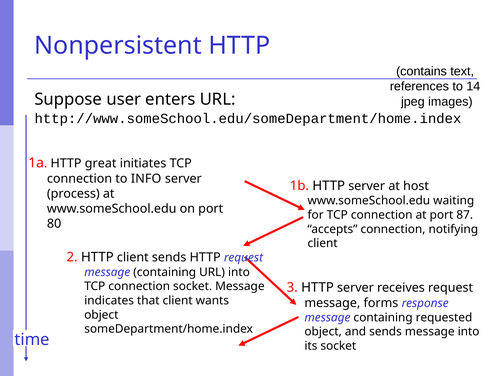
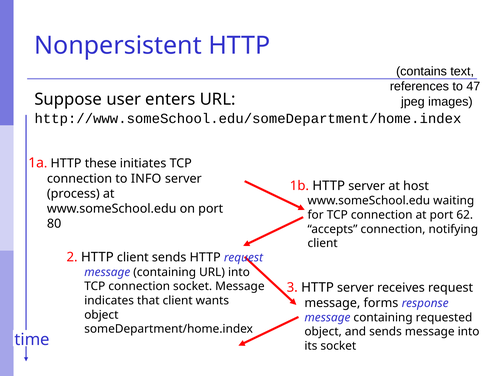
14: 14 -> 47 (473, 86)
great: great -> these (101, 163)
87: 87 -> 62 (465, 215)
